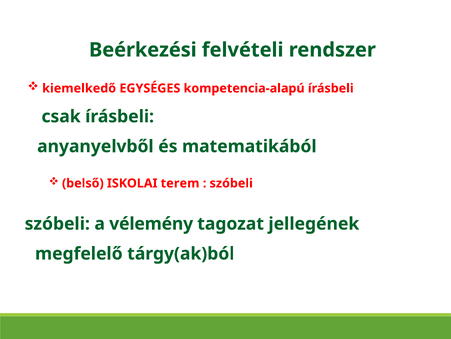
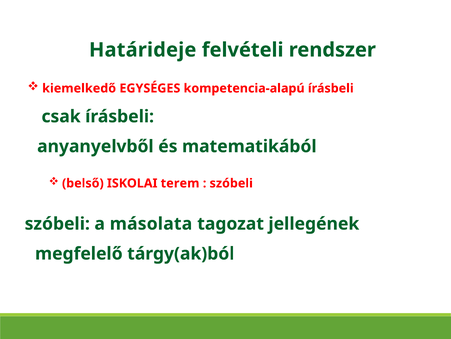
Beérkezési: Beérkezési -> Határideje (143, 50)
vélemény: vélemény -> másolata (151, 223)
